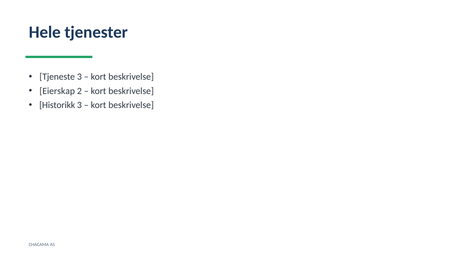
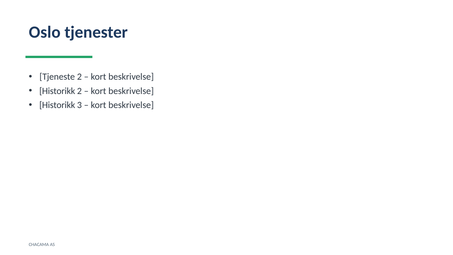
Hele: Hele -> Oslo (45, 32)
Tjeneste 3: 3 -> 2 (79, 77)
Eierskap: Eierskap -> Historikk (57, 91)
